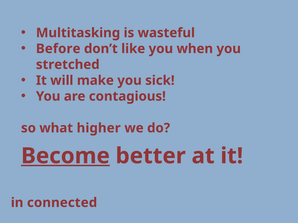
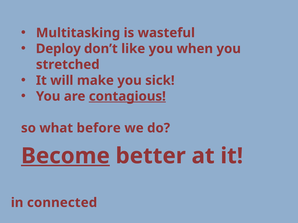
Before: Before -> Deploy (58, 49)
contagious underline: none -> present (127, 97)
higher: higher -> before (99, 128)
